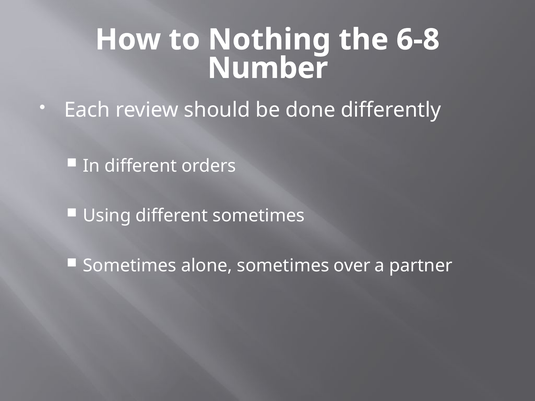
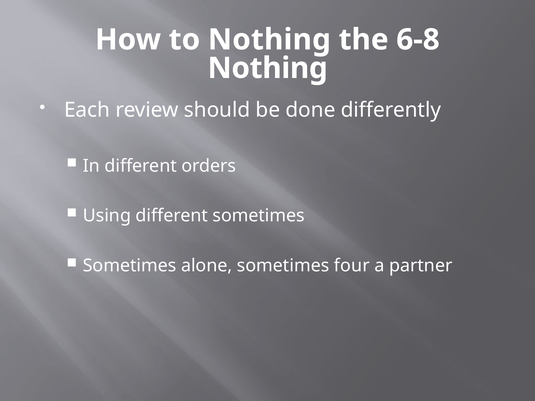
Number: Number -> Nothing (268, 68)
over: over -> four (352, 266)
